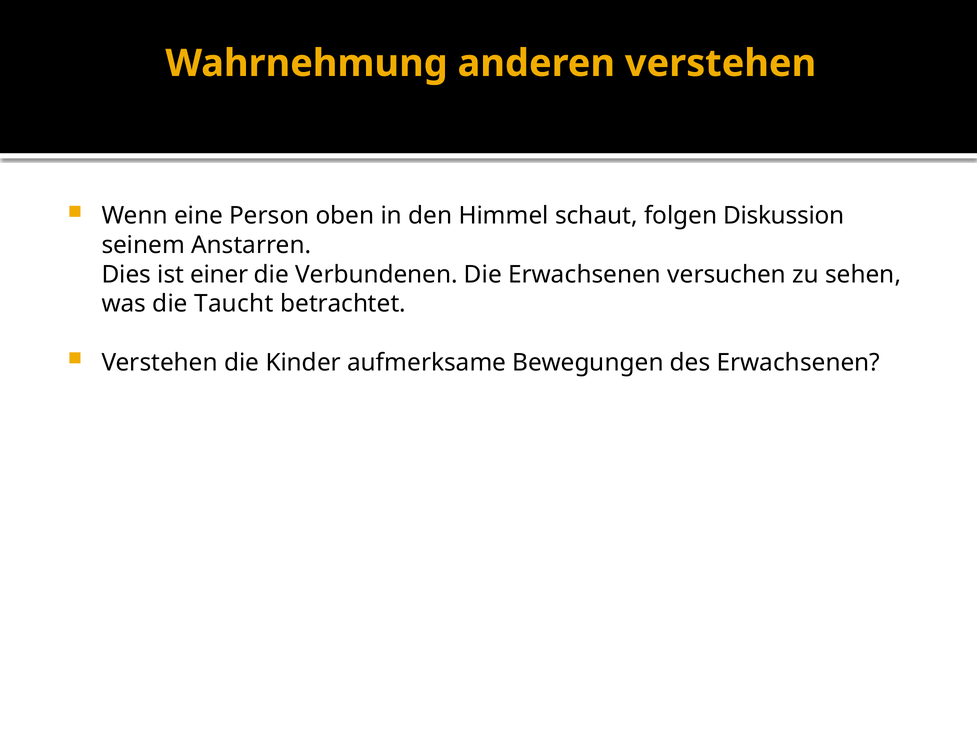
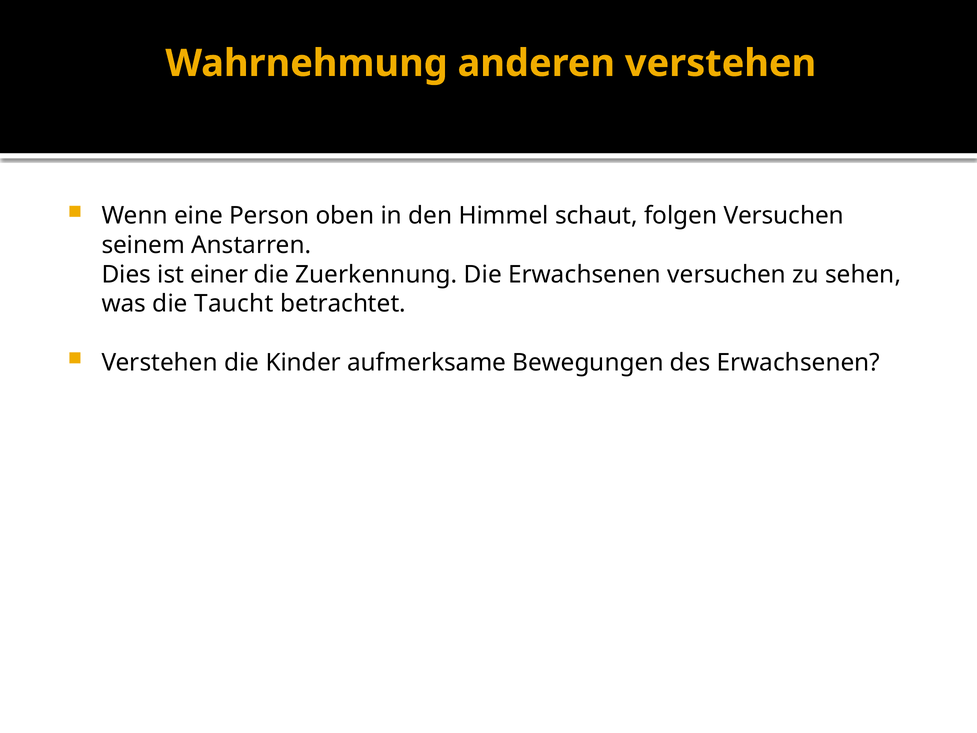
folgen Diskussion: Diskussion -> Versuchen (784, 216)
Verbundenen: Verbundenen -> Zuerkennung (376, 274)
